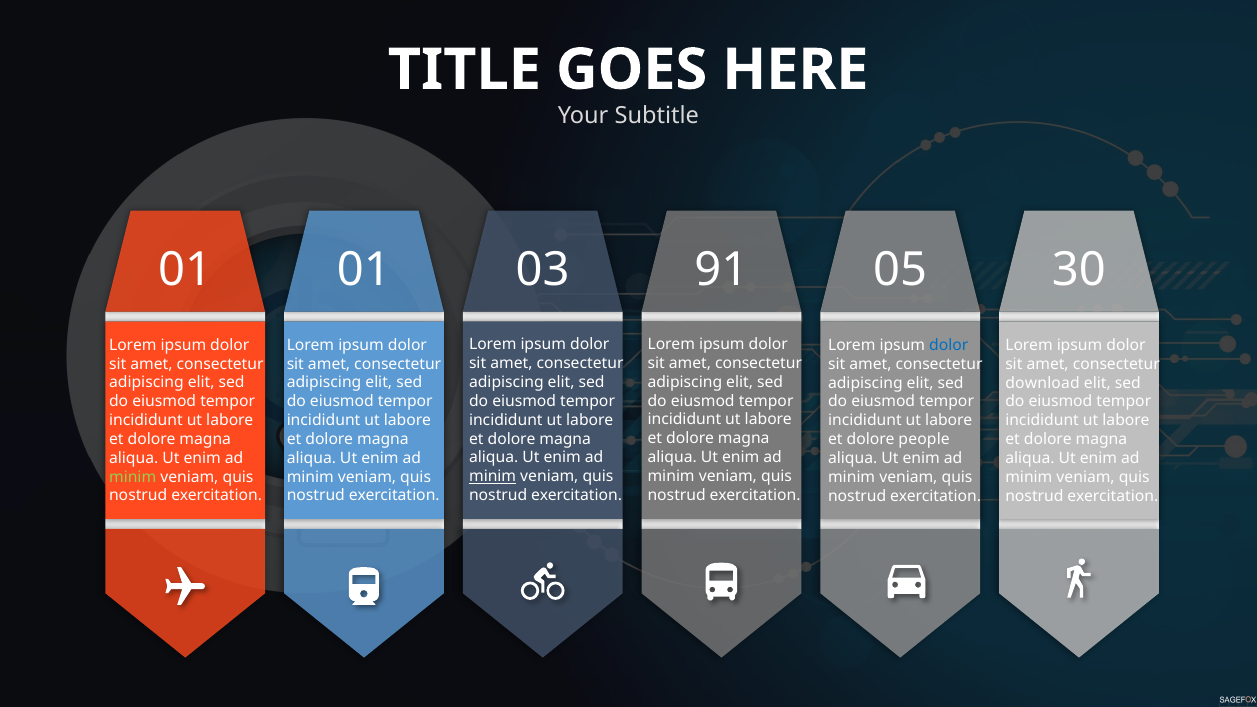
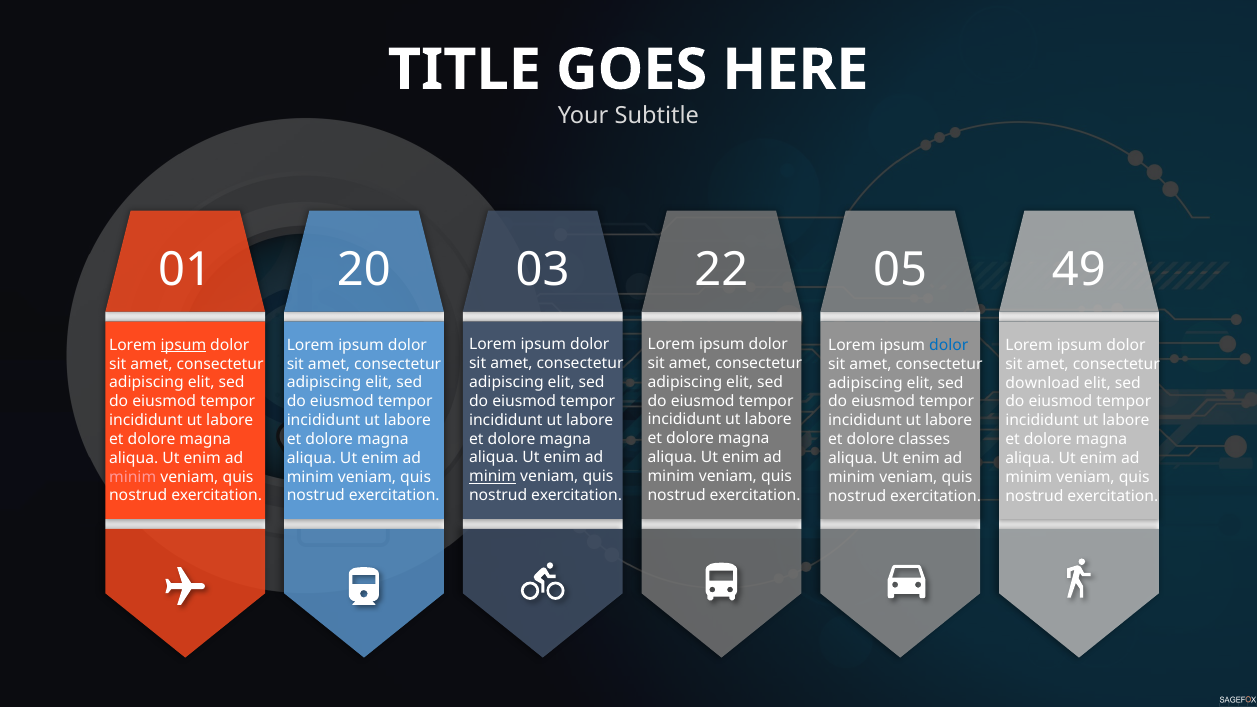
01 01: 01 -> 20 (364, 270)
91: 91 -> 22 (721, 270)
30: 30 -> 49 (1079, 270)
ipsum underline: none -> present (183, 345)
people: people -> classes (924, 439)
minim colour: light green -> pink (133, 477)
